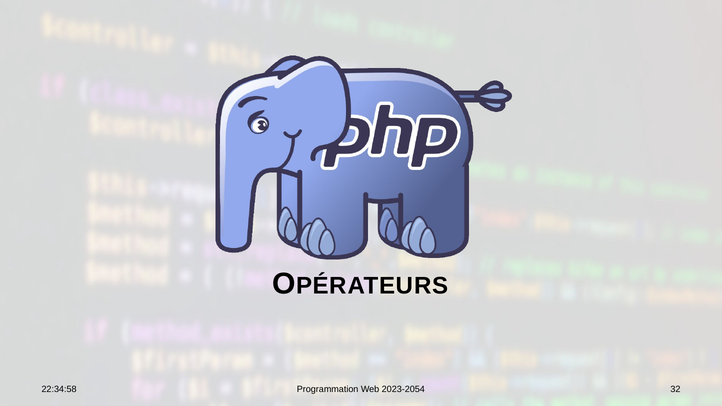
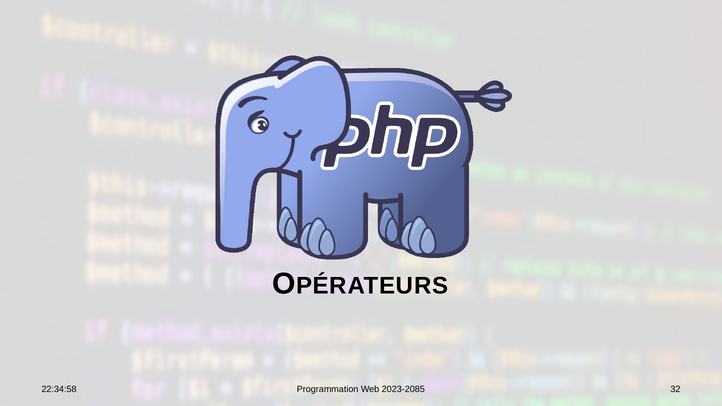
2023-2054: 2023-2054 -> 2023-2085 (403, 389)
